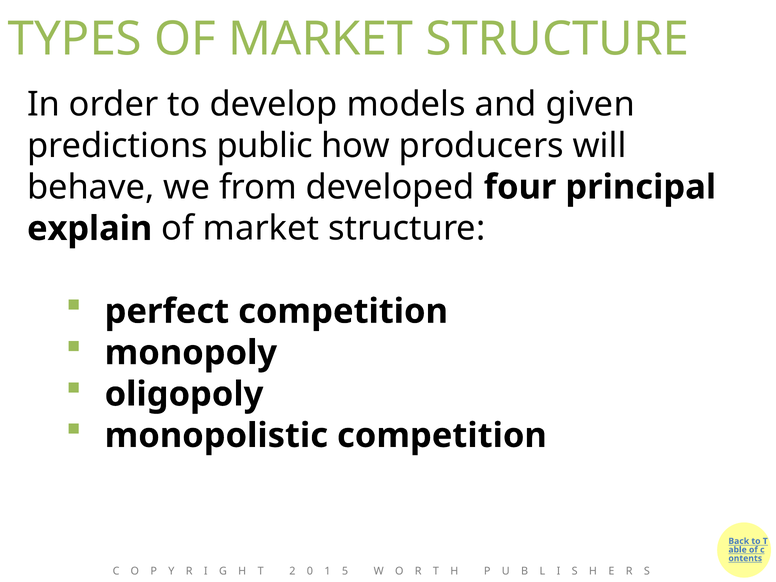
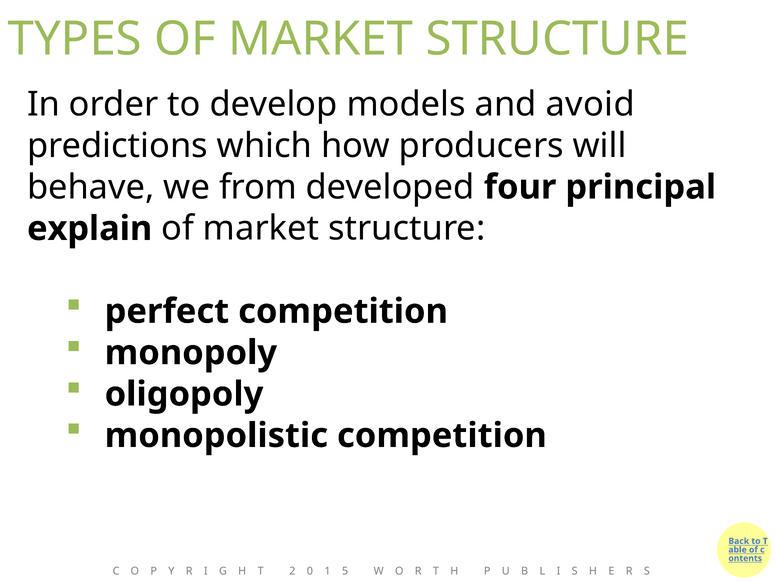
given: given -> avoid (590, 104)
public: public -> which (265, 146)
